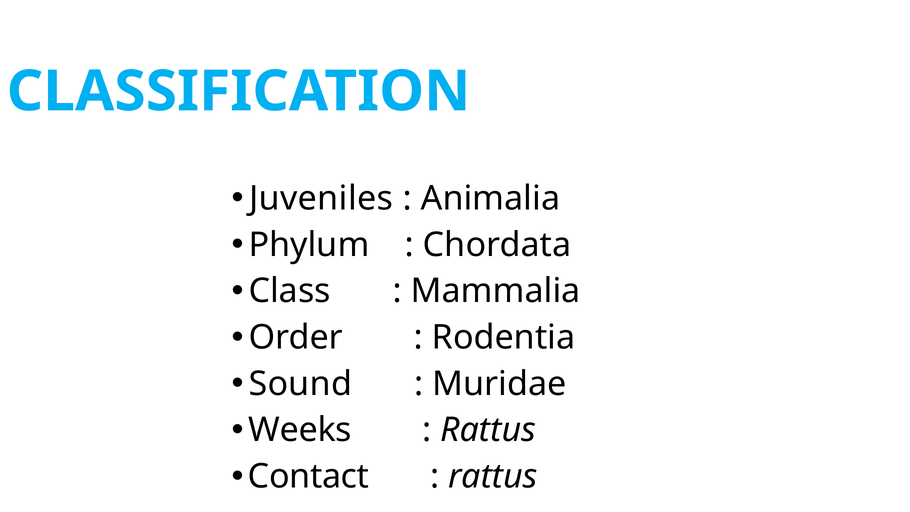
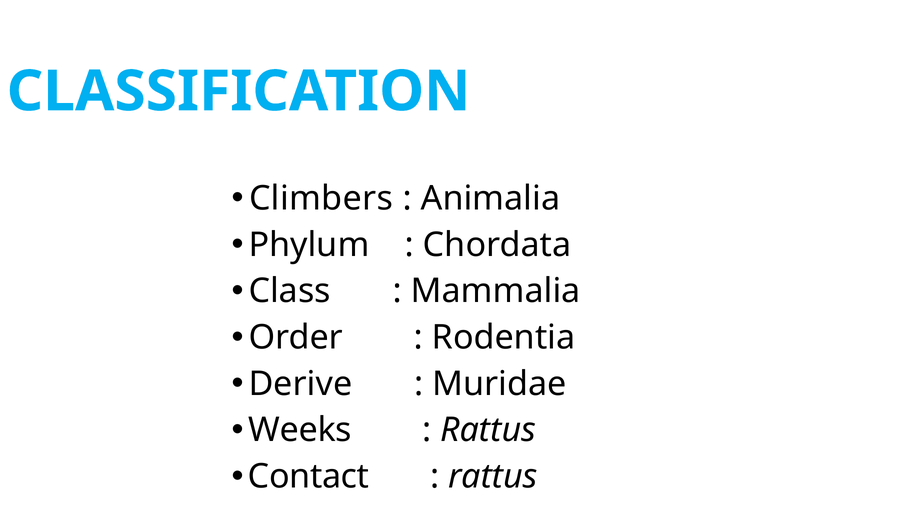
Juveniles: Juveniles -> Climbers (321, 198)
Sound: Sound -> Derive (300, 384)
